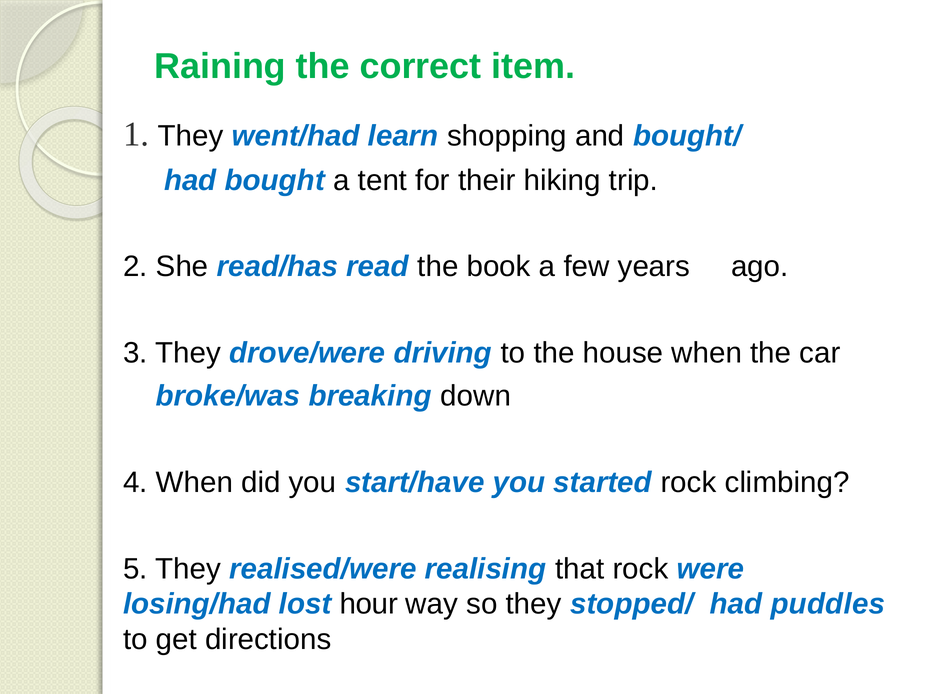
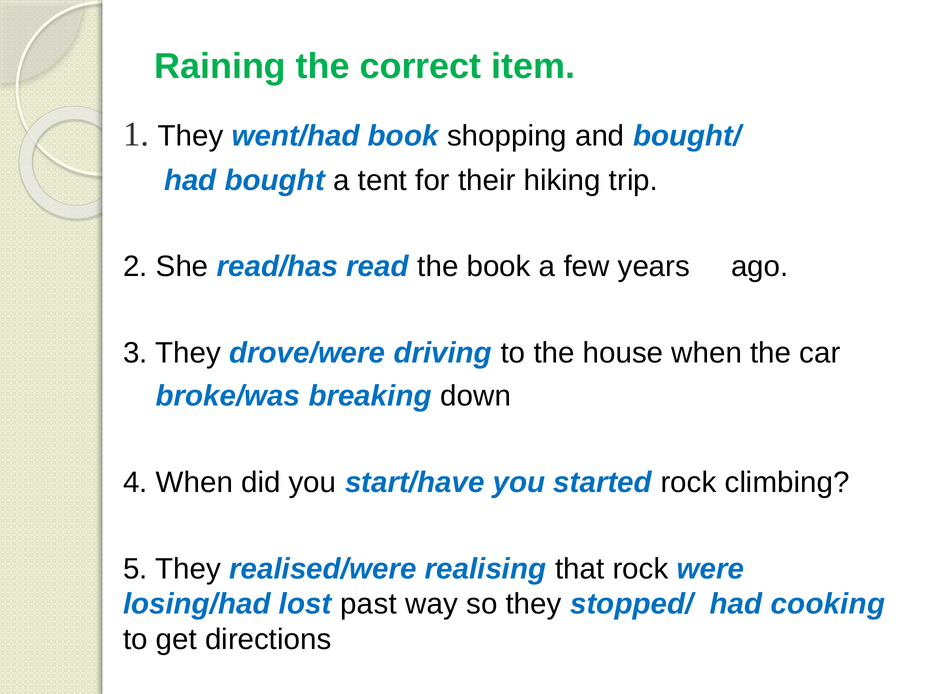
went/had learn: learn -> book (403, 136)
hour: hour -> past (368, 604)
puddles: puddles -> cooking (828, 604)
